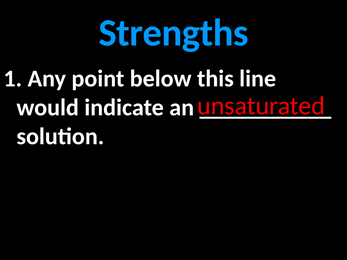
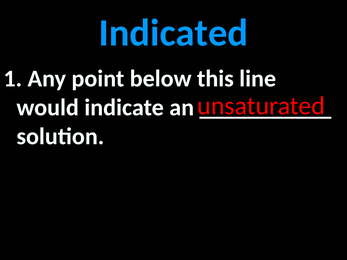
Strengths: Strengths -> Indicated (173, 33)
